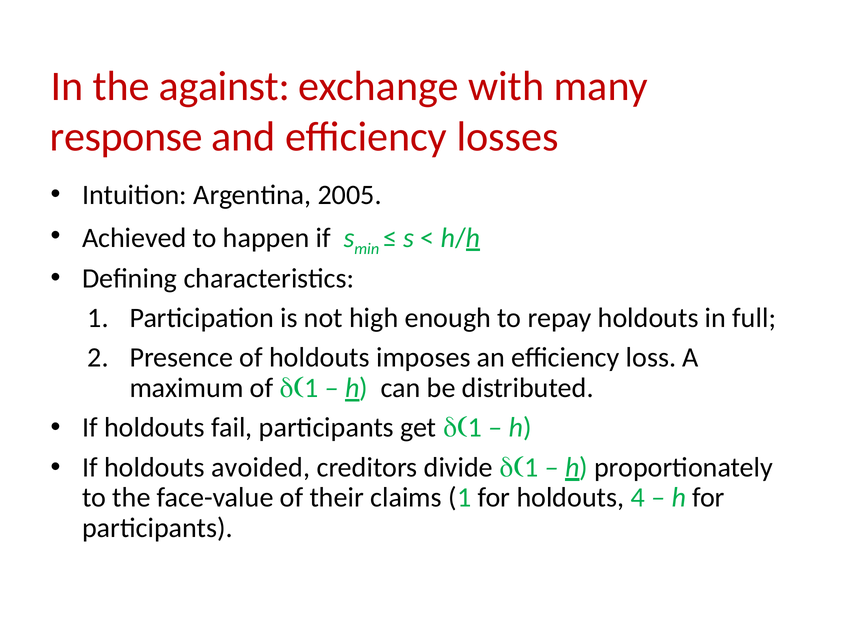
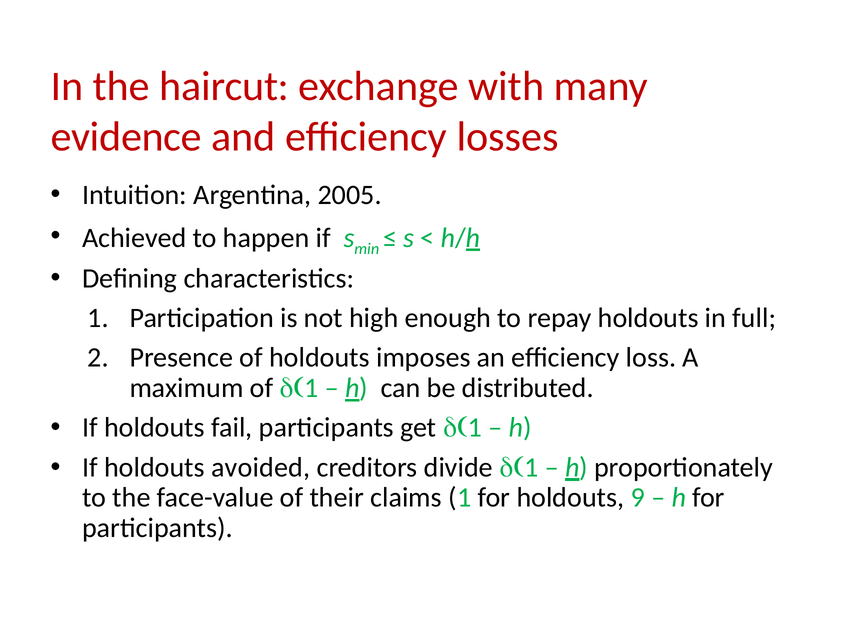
against: against -> haircut (224, 87)
response: response -> evidence (126, 137)
4: 4 -> 9 (638, 498)
